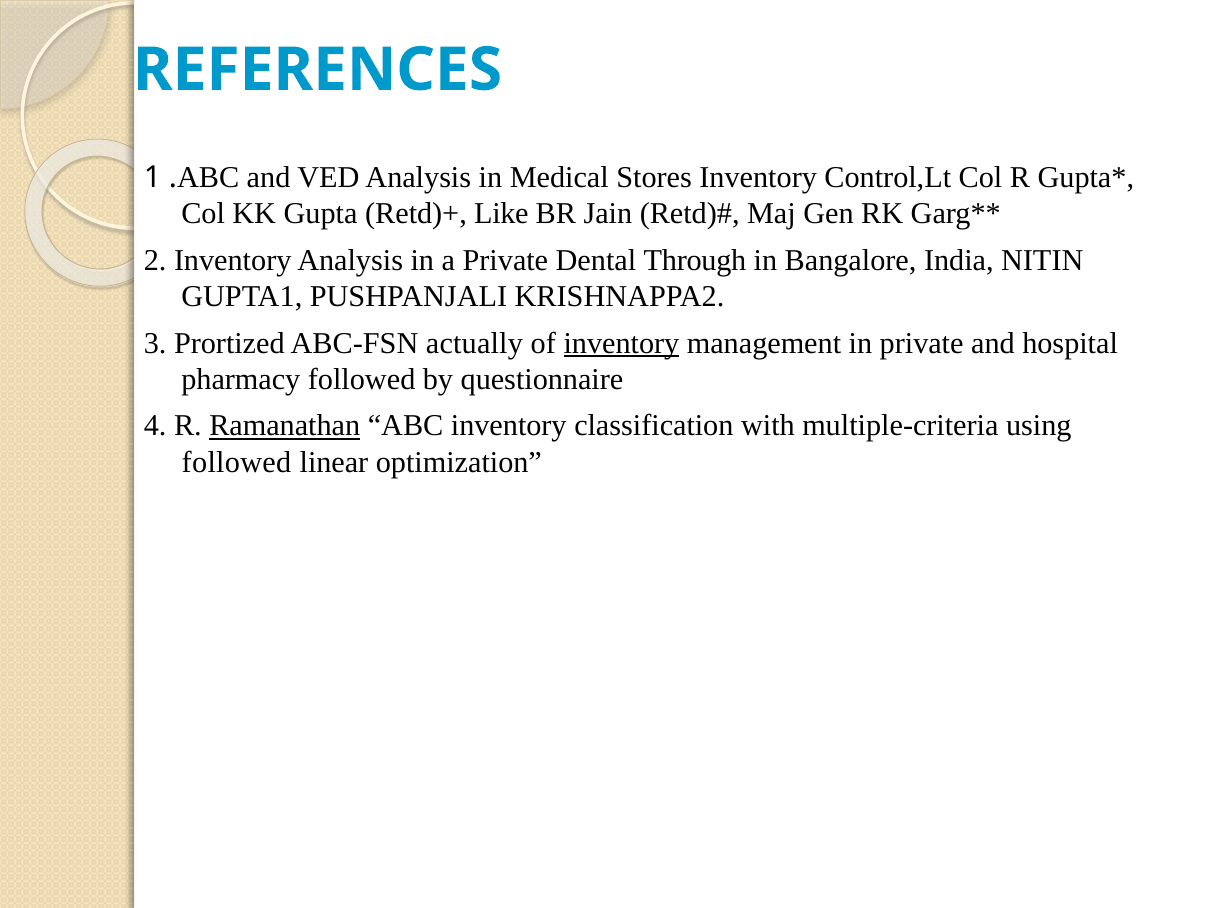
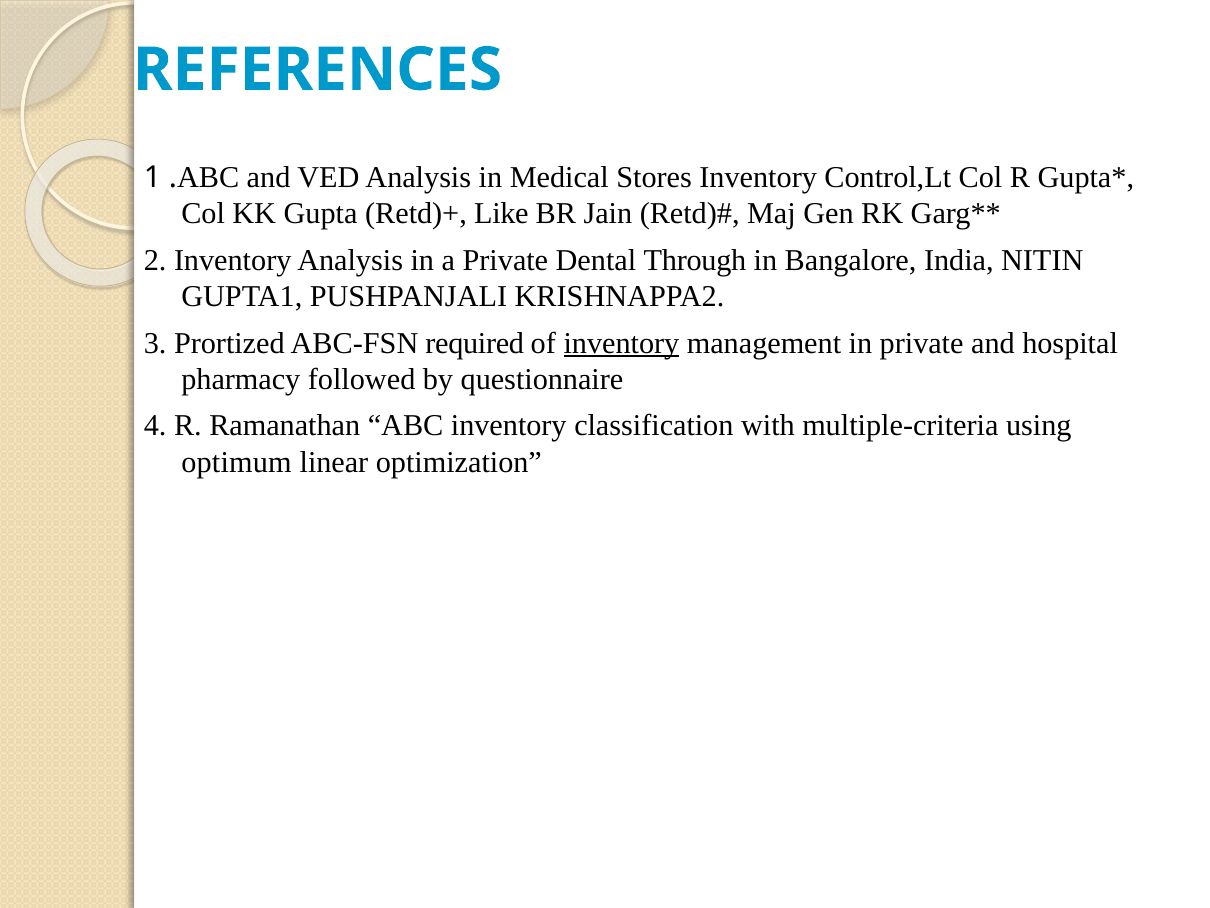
actually: actually -> required (475, 343)
Ramanathan underline: present -> none (285, 426)
followed: followed -> optimum (237, 462)
